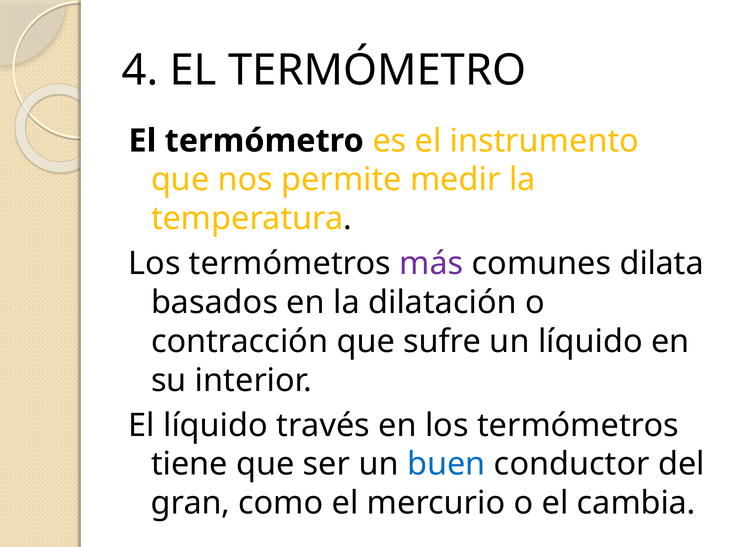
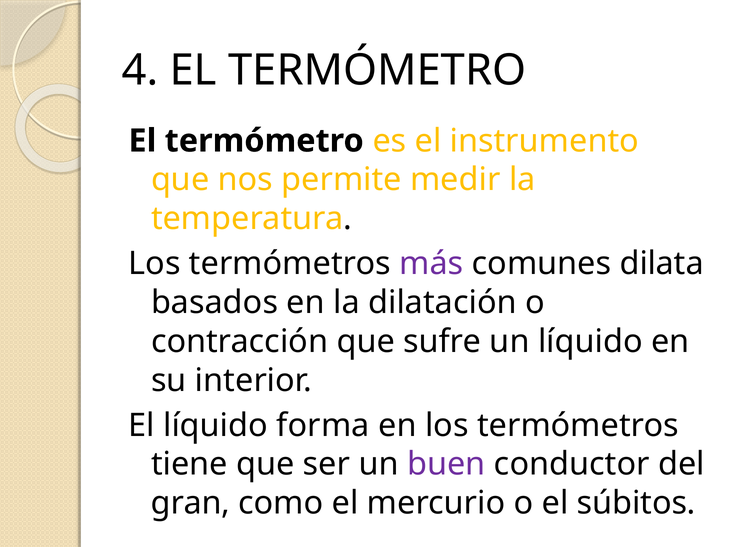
través: través -> forma (323, 426)
buen colour: blue -> purple (446, 465)
cambia: cambia -> súbitos (636, 504)
